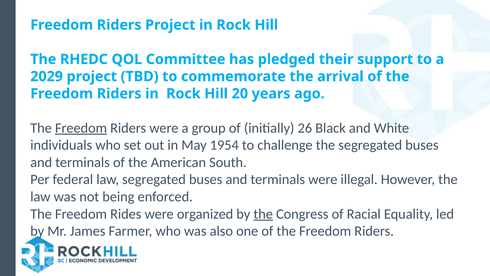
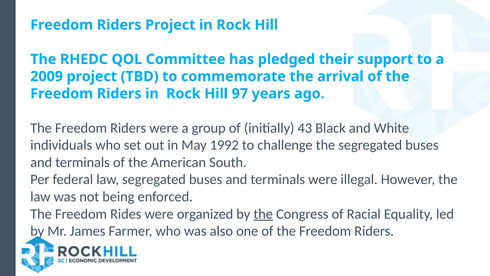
2029: 2029 -> 2009 (47, 76)
20: 20 -> 97 (240, 94)
Freedom underline: present -> none (81, 128)
26: 26 -> 43 (305, 128)
1954: 1954 -> 1992 (224, 145)
